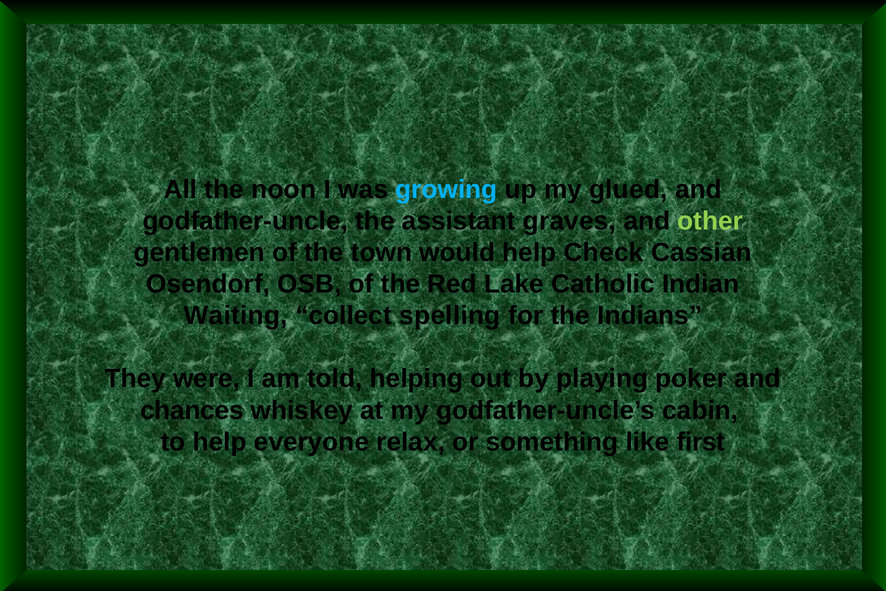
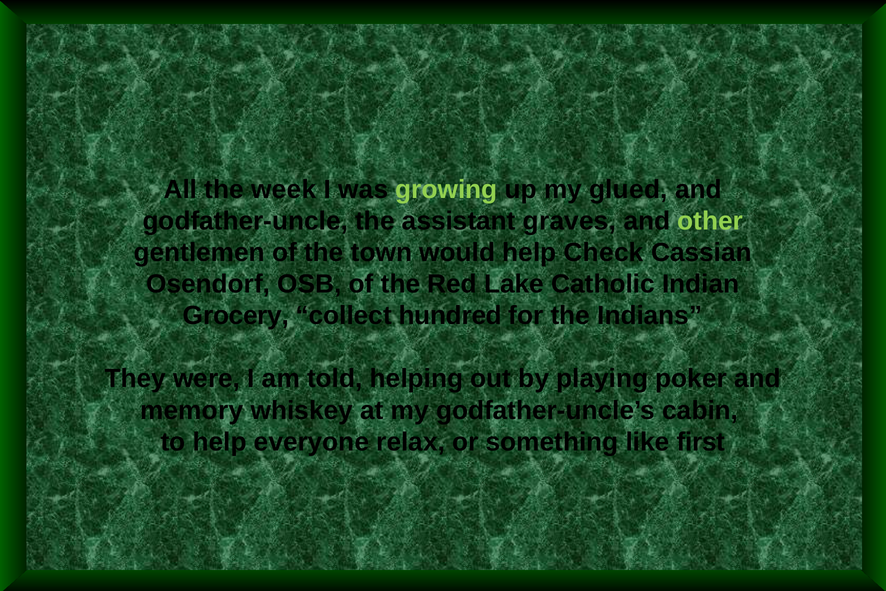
noon: noon -> week (284, 190)
growing colour: light blue -> light green (446, 190)
Waiting: Waiting -> Grocery (236, 316)
spelling: spelling -> hundred (450, 316)
chances: chances -> memory (192, 410)
